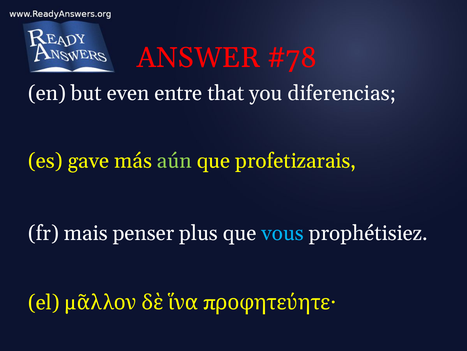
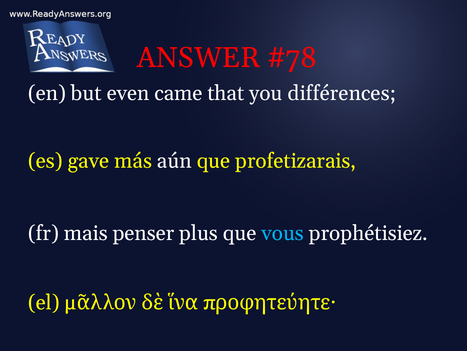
entre: entre -> came (178, 93)
diferencias: diferencias -> différences (342, 93)
aún colour: light green -> white (174, 161)
